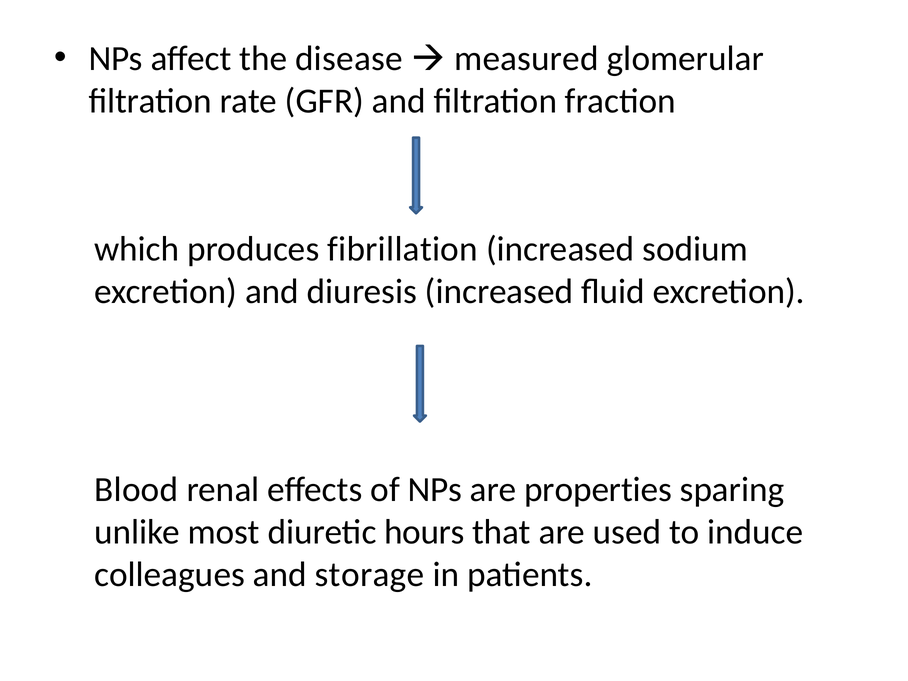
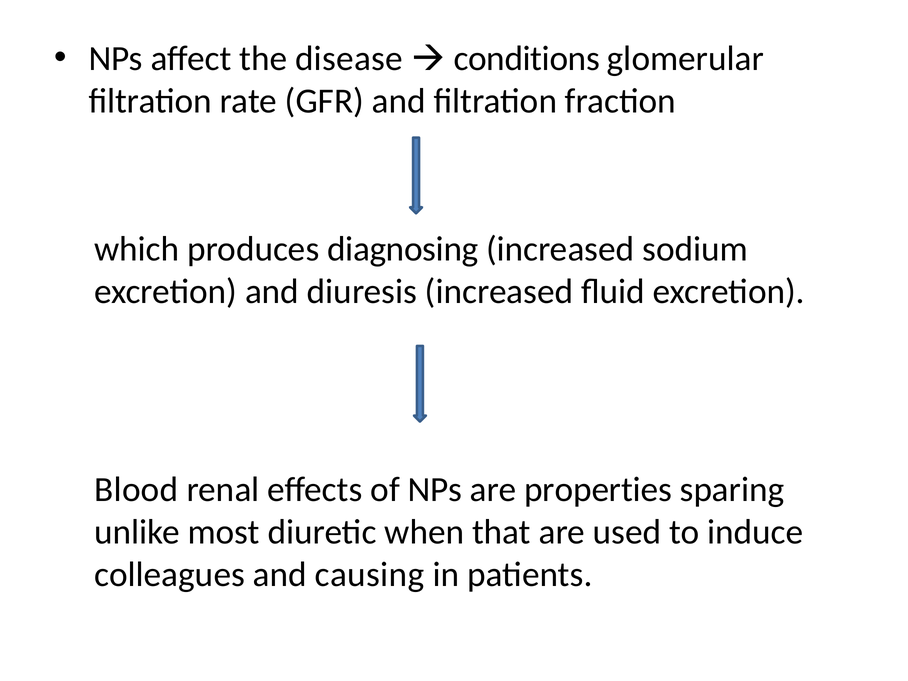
measured: measured -> conditions (527, 58)
fibrillation: fibrillation -> diagnosing (403, 249)
hours: hours -> when (424, 532)
storage: storage -> causing (370, 574)
